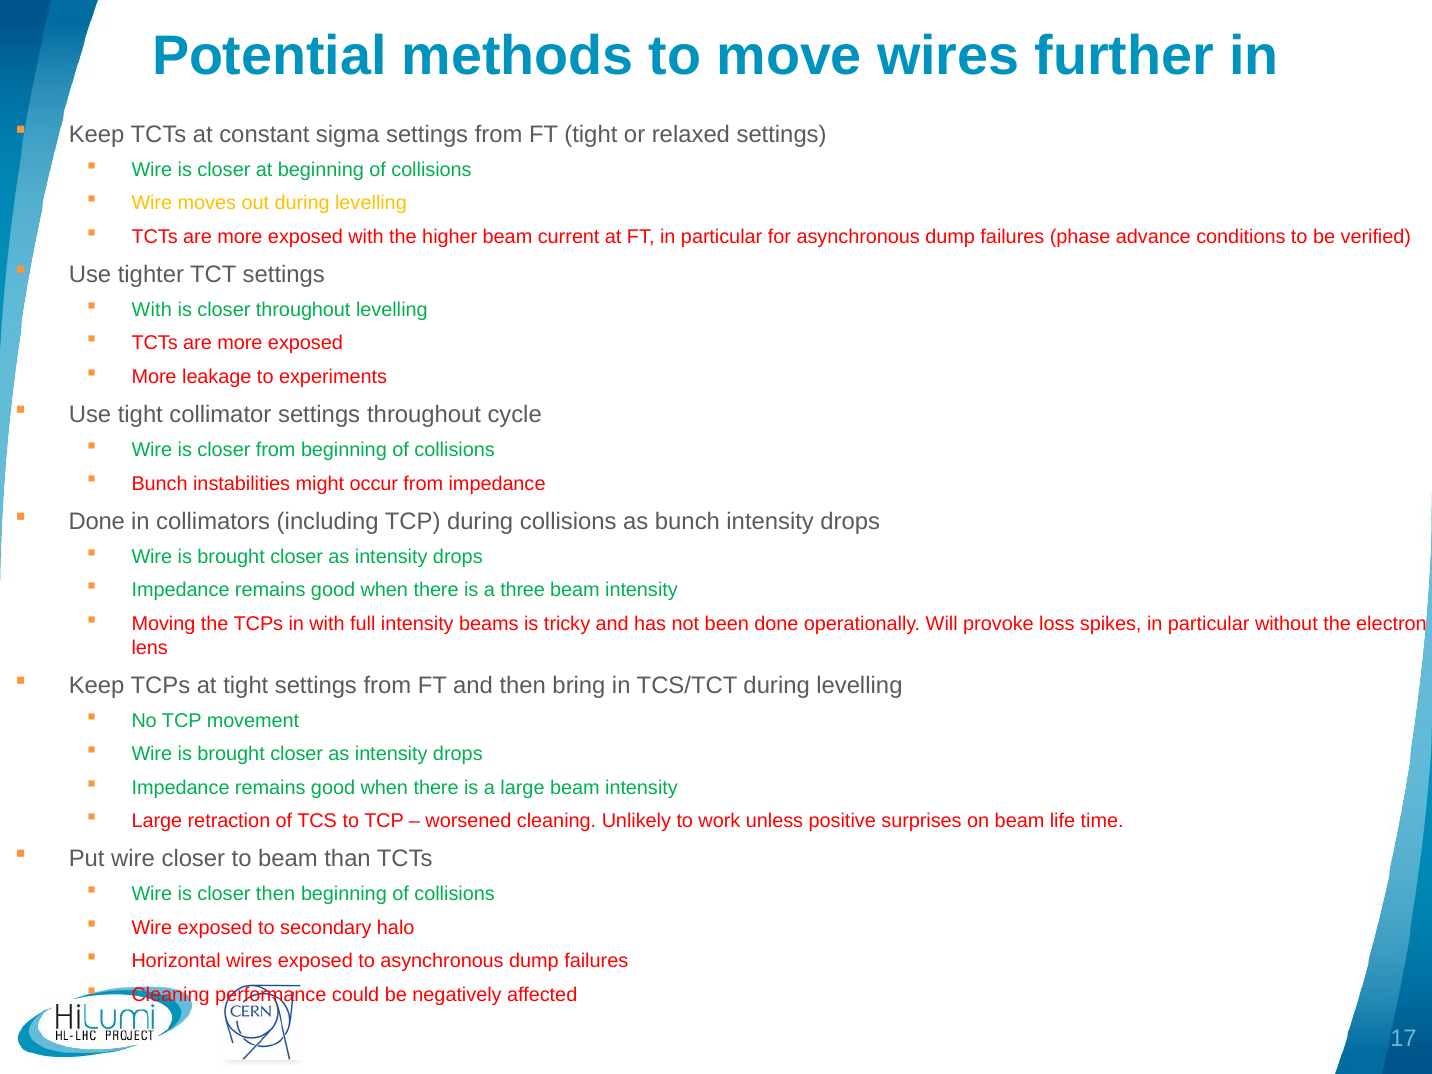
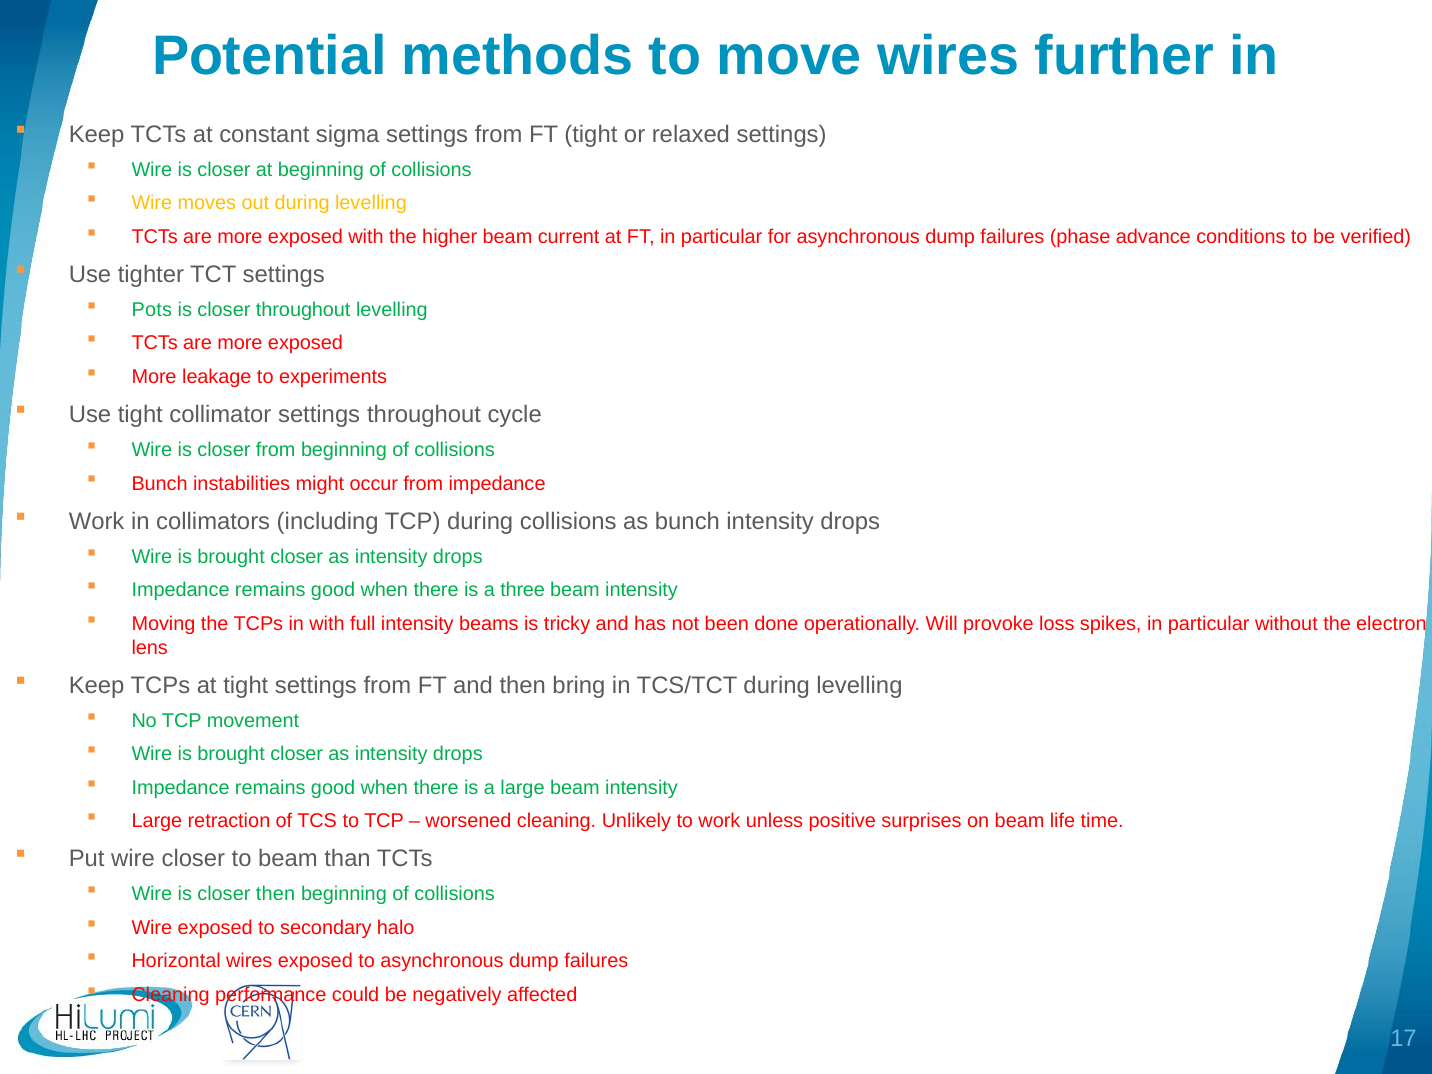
With: With -> Pots (152, 310)
Done: Done -> Work (97, 521)
